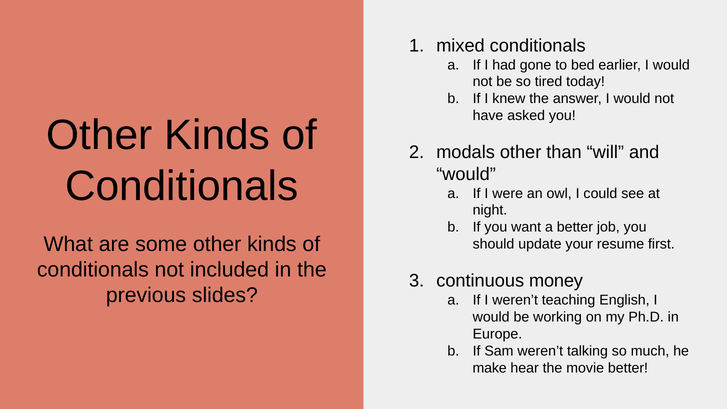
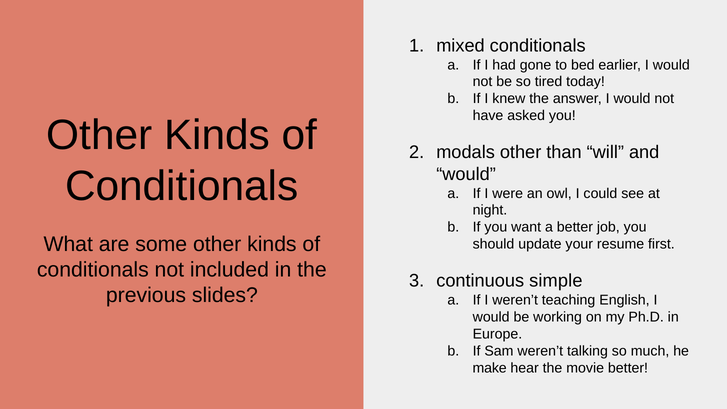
money: money -> simple (556, 281)
